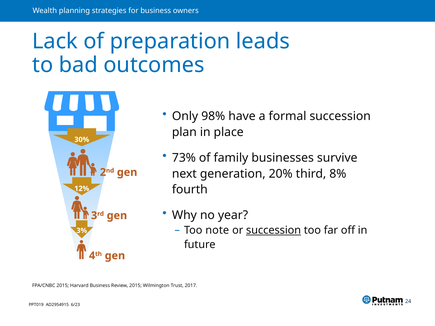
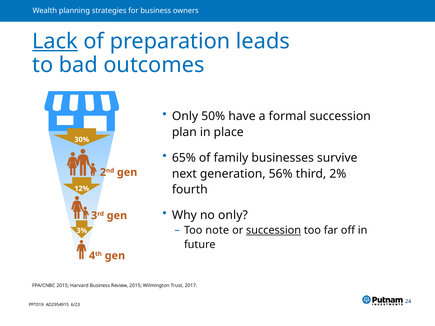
Lack underline: none -> present (55, 41)
98%: 98% -> 50% (213, 116)
73%: 73% -> 65% (184, 158)
20%: 20% -> 56% (281, 174)
8%: 8% -> 2% (338, 174)
no year: year -> only (233, 215)
